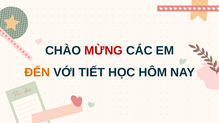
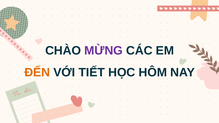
MỪNG colour: red -> purple (104, 51)
